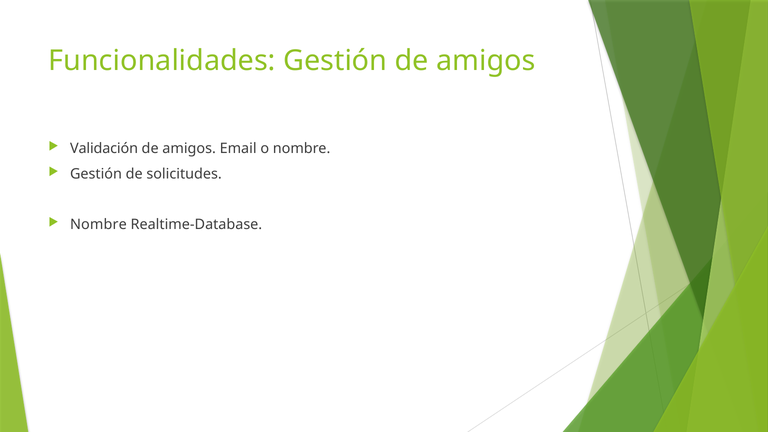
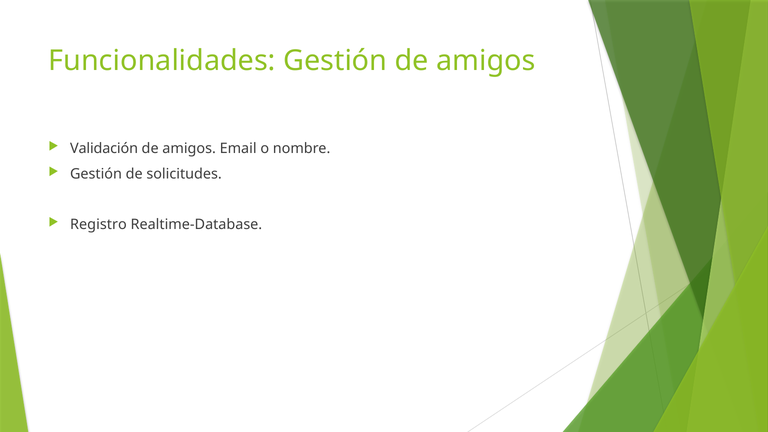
Nombre: Nombre -> Registro (98, 224)
